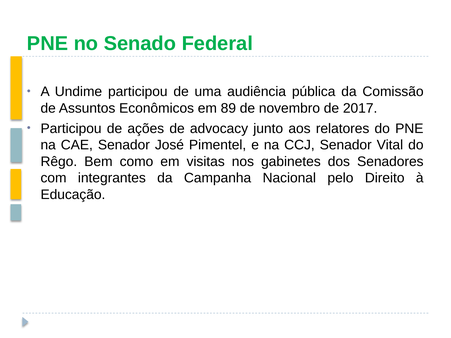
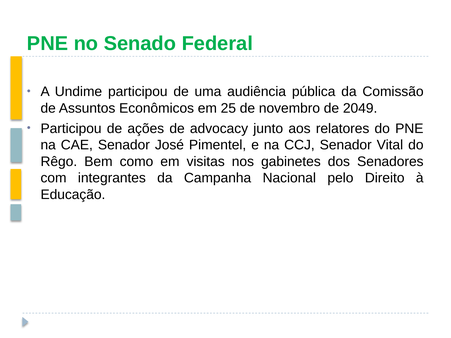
89: 89 -> 25 (228, 108)
2017: 2017 -> 2049 (360, 108)
